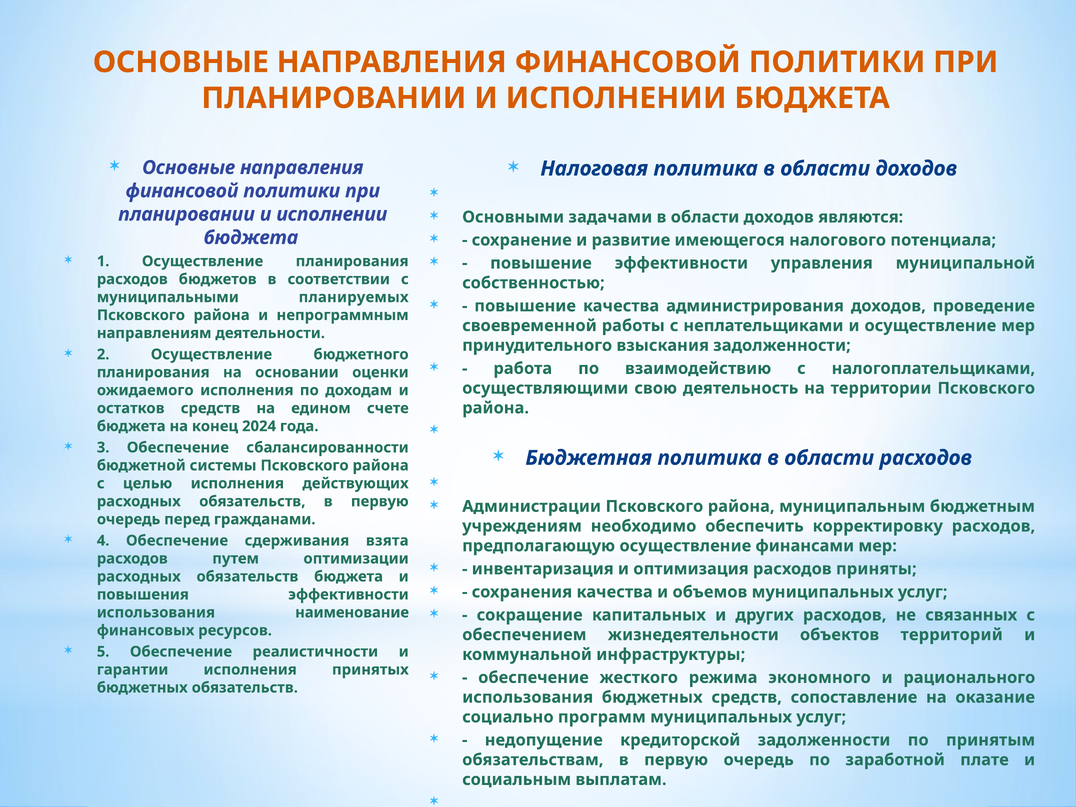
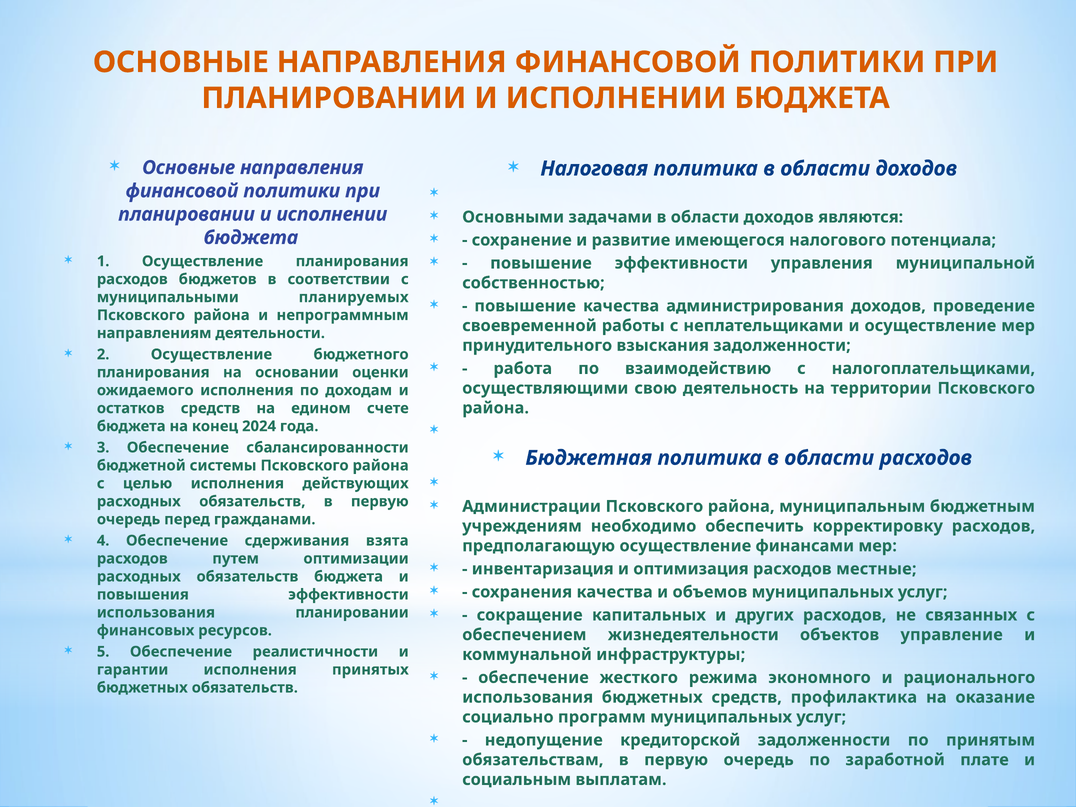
приняты: приняты -> местные (876, 569)
использования наименование: наименование -> планировании (352, 612)
территорий: территорий -> управление (952, 635)
сопоставление: сопоставление -> профилактика (854, 697)
